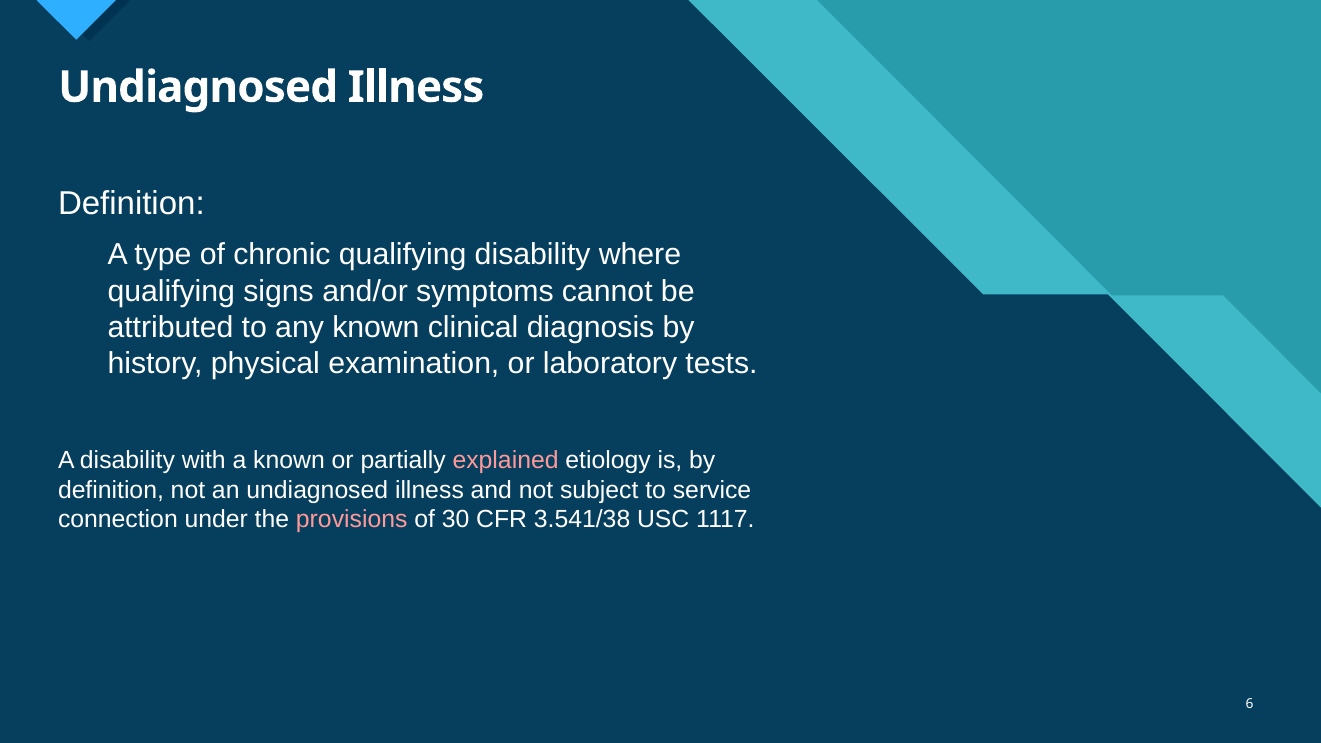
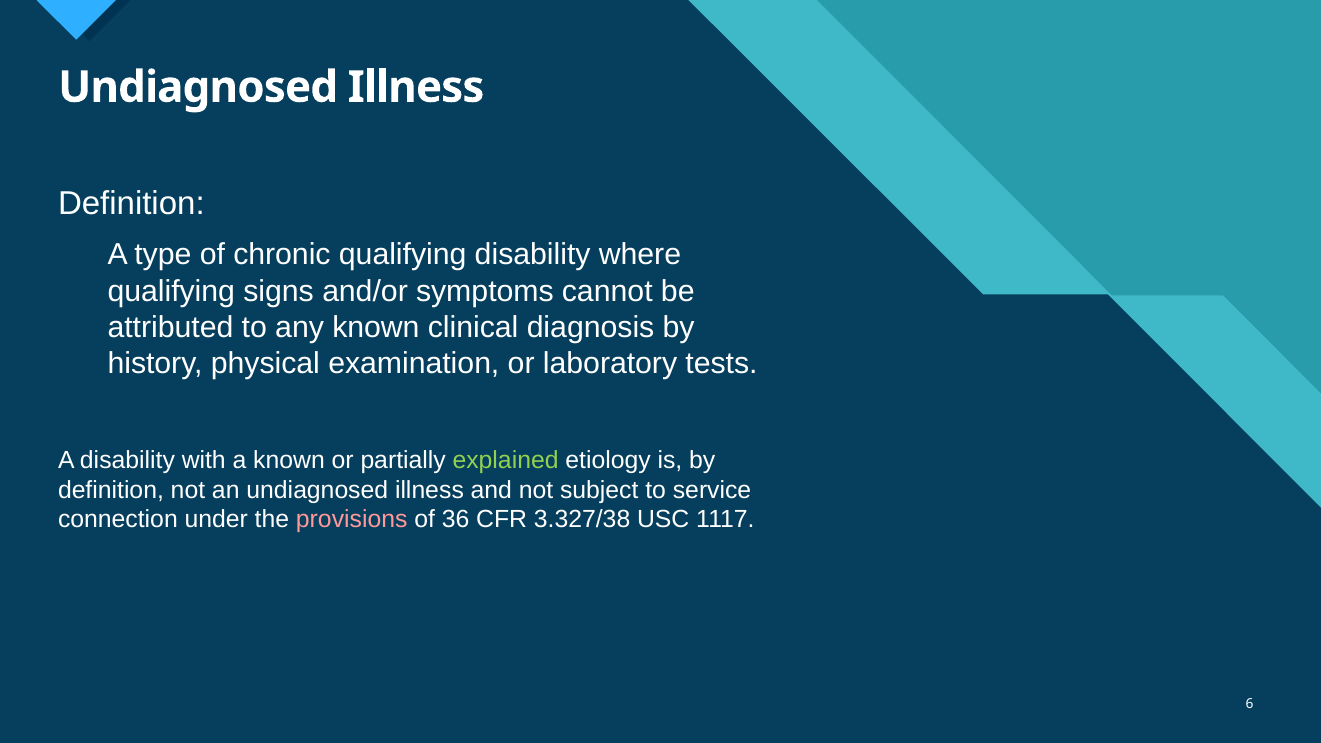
explained colour: pink -> light green (506, 460)
30: 30 -> 36 (456, 520)
3.541/38: 3.541/38 -> 3.327/38 (582, 520)
